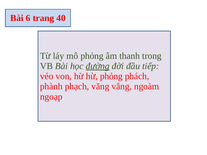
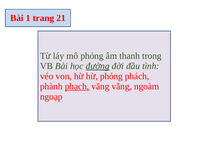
6: 6 -> 1 (28, 18)
40: 40 -> 21 (61, 18)
tiếp: tiếp -> tình (151, 66)
phạch underline: none -> present (77, 87)
